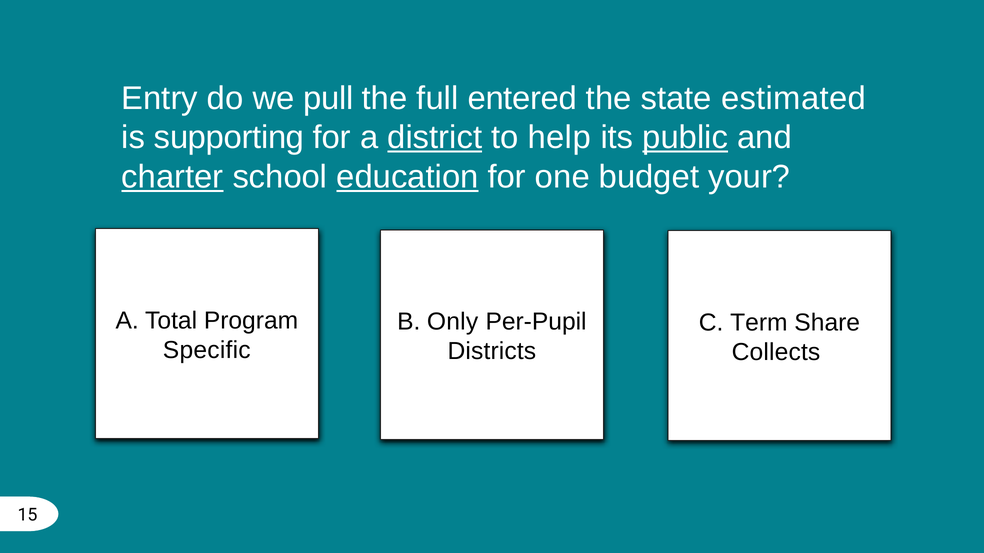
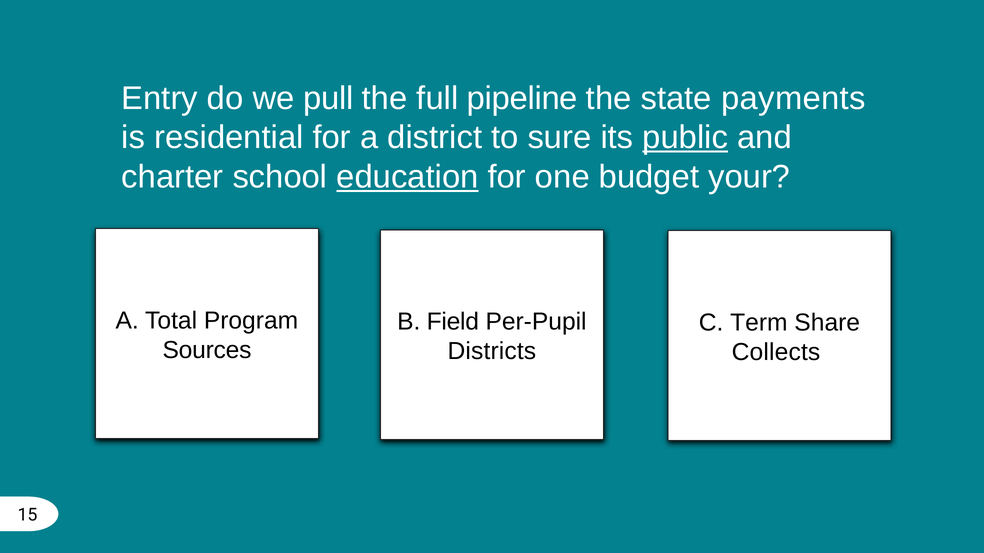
entered: entered -> pipeline (522, 98)
estimated: estimated -> payments (793, 98)
supporting: supporting -> residential (229, 138)
district underline: present -> none (435, 138)
help: help -> sure (559, 138)
charter underline: present -> none (172, 177)
Only: Only -> Field (453, 322)
Specific: Specific -> Sources (207, 350)
